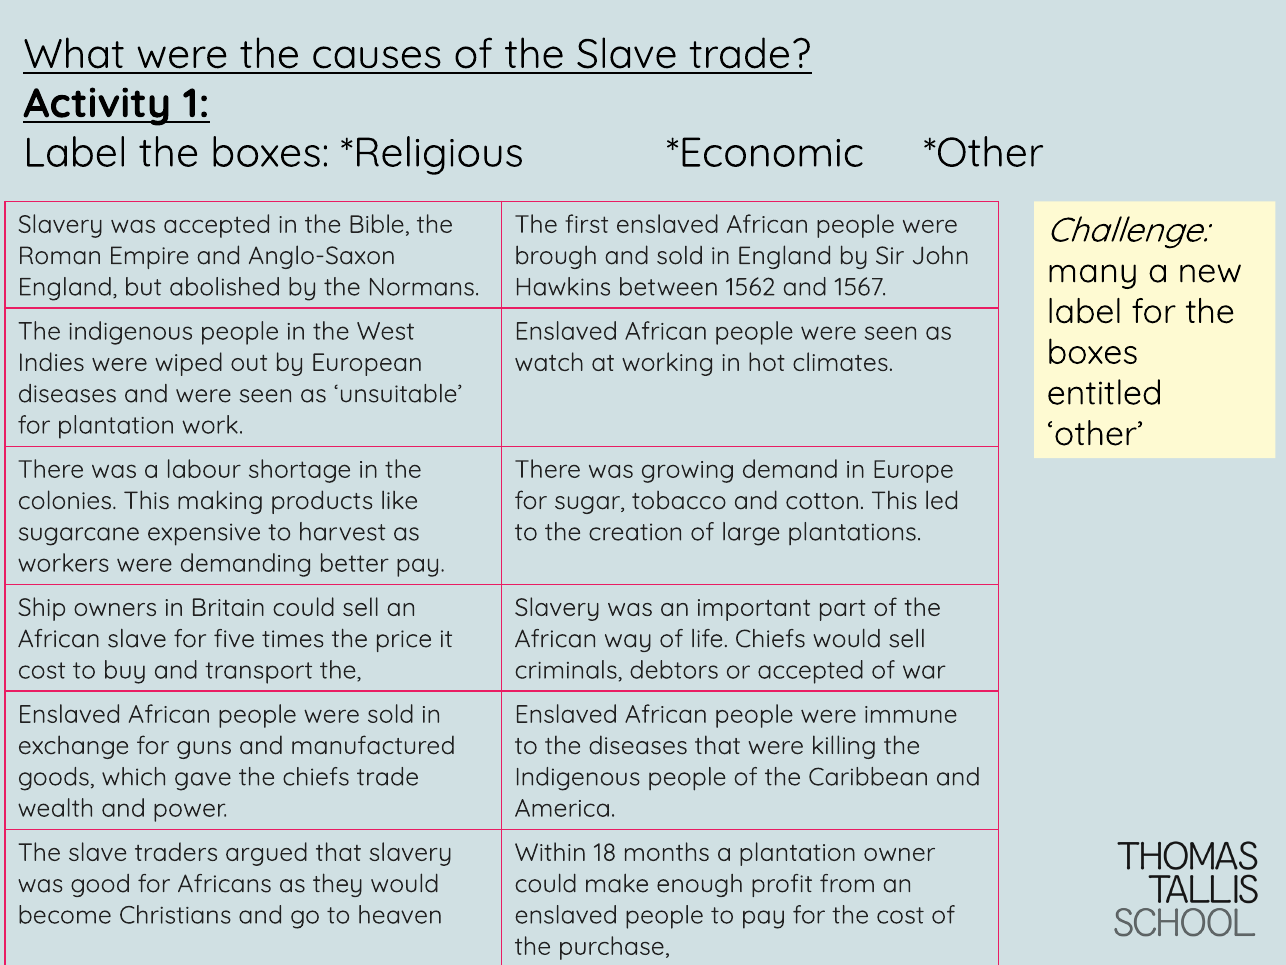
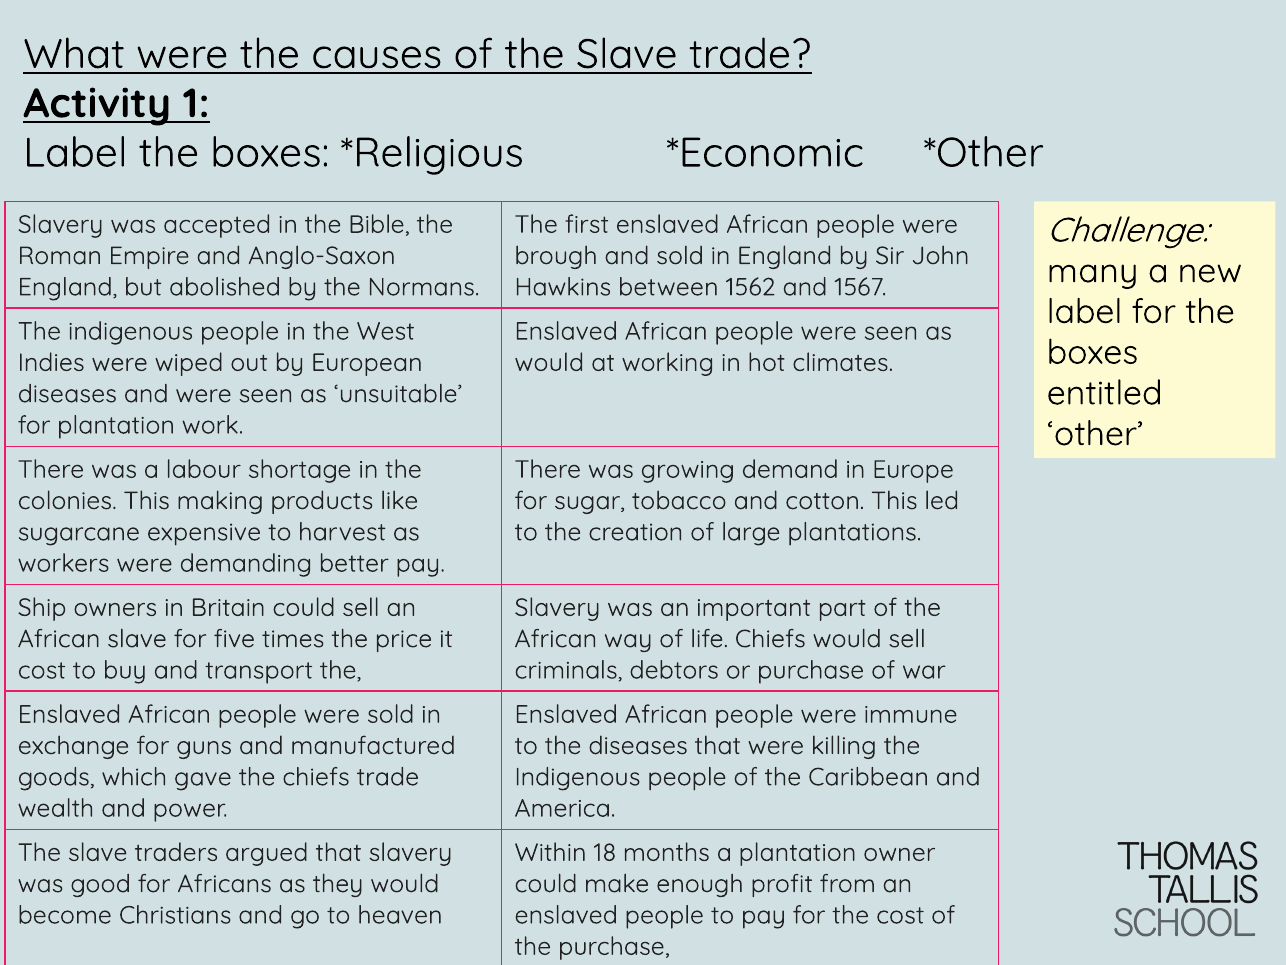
watch: watch -> would (549, 363)
or accepted: accepted -> purchase (811, 670)
